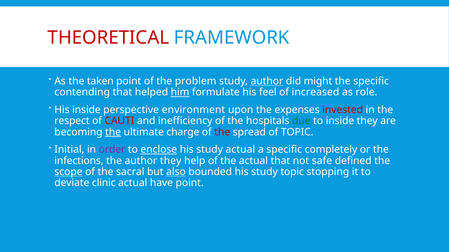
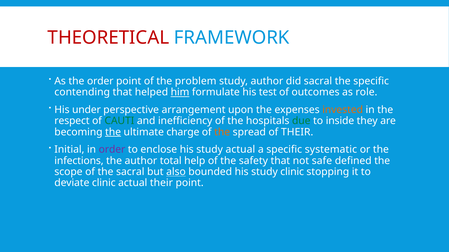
the taken: taken -> order (100, 81)
author underline: present -> none (267, 81)
did might: might -> sacral (318, 81)
feel: feel -> test (268, 92)
increased: increased -> outcomes (316, 92)
His inside: inside -> under (86, 110)
environment: environment -> arrangement (194, 110)
invested colour: red -> orange (343, 110)
CAUTI colour: red -> green (119, 121)
the colour: red -> orange (222, 132)
of TOPIC: TOPIC -> THEIR (297, 132)
enclose underline: present -> none (159, 150)
completely: completely -> systematic (331, 150)
author they: they -> total (171, 161)
the actual: actual -> safety (253, 161)
scope underline: present -> none (68, 172)
study topic: topic -> clinic (292, 172)
actual have: have -> their (161, 183)
